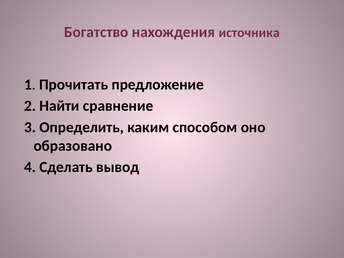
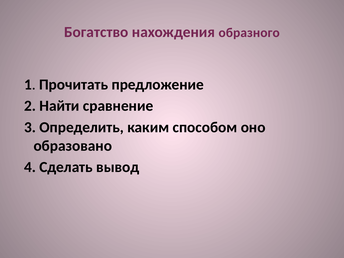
источника: источника -> образного (249, 33)
